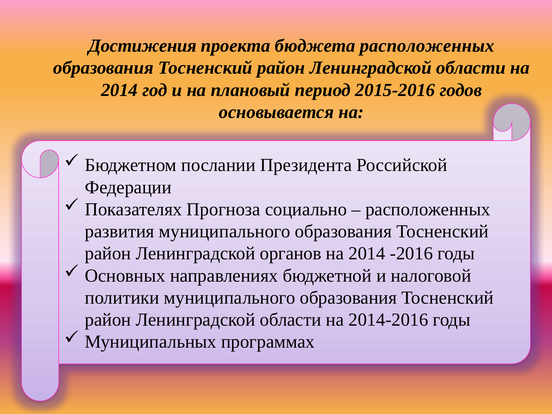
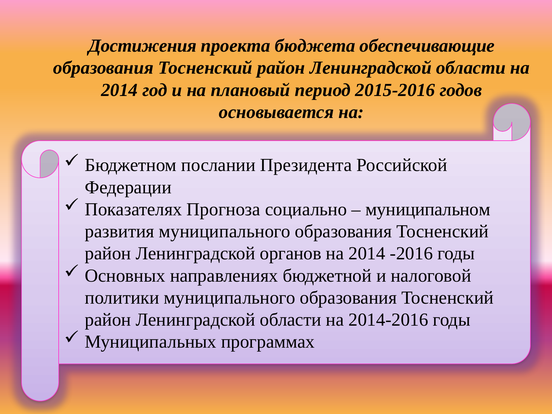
бюджета расположенных: расположенных -> обеспечивающие (427, 46)
расположенных: расположенных -> муниципальном (428, 209)
